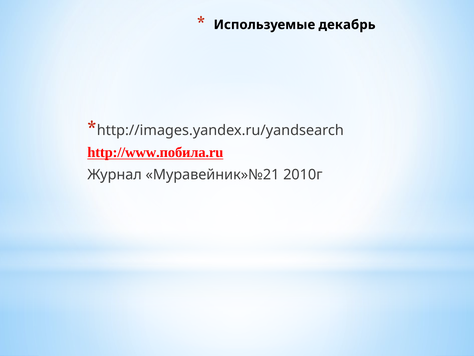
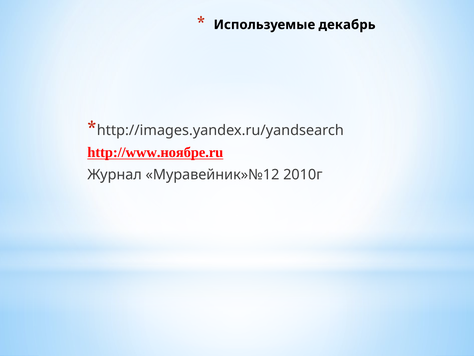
http://www.побила.ru: http://www.побила.ru -> http://www.ноябре.ru (155, 152)
Муравейник»№21: Муравейник»№21 -> Муравейник»№12 (212, 175)
